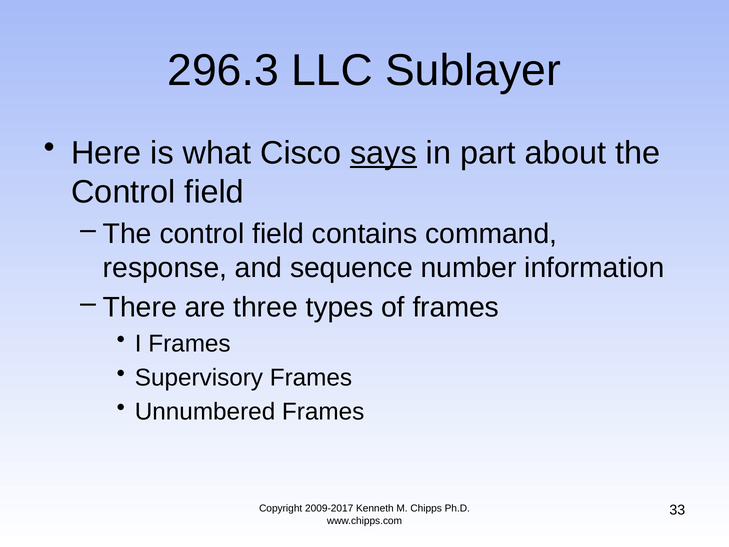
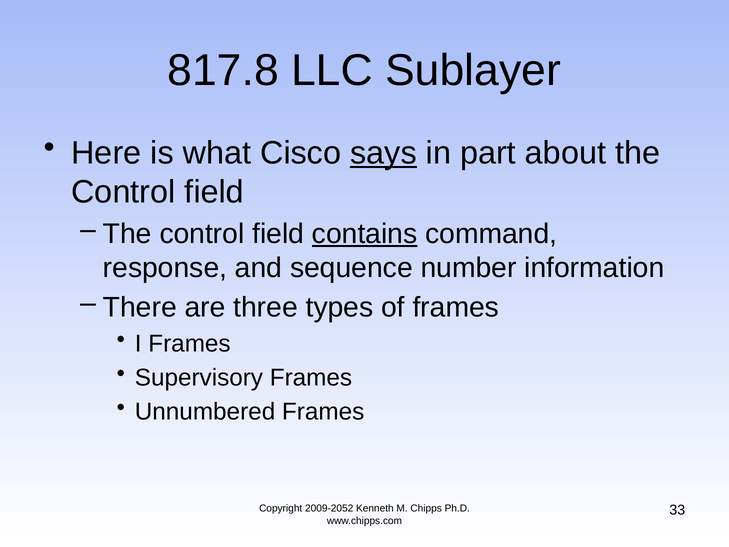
296.3: 296.3 -> 817.8 (223, 71)
contains underline: none -> present (365, 234)
2009-2017: 2009-2017 -> 2009-2052 (329, 508)
